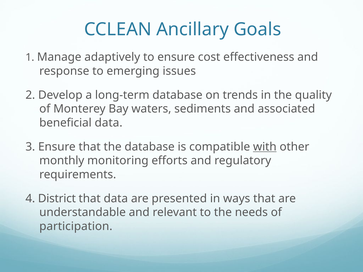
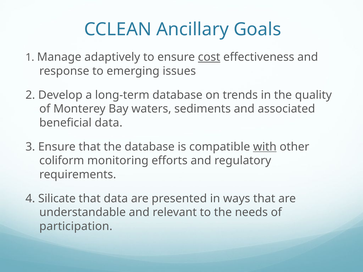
cost underline: none -> present (209, 57)
monthly: monthly -> coliform (62, 161)
District: District -> Silicate (57, 199)
